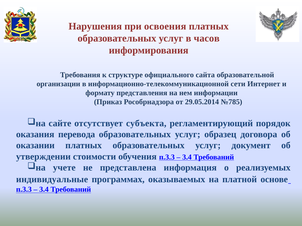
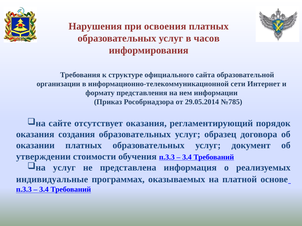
отсутствует субъекта: субъекта -> оказания (146, 124)
перевода: перевода -> создания (77, 135)
учете: учете -> услуг (64, 168)
